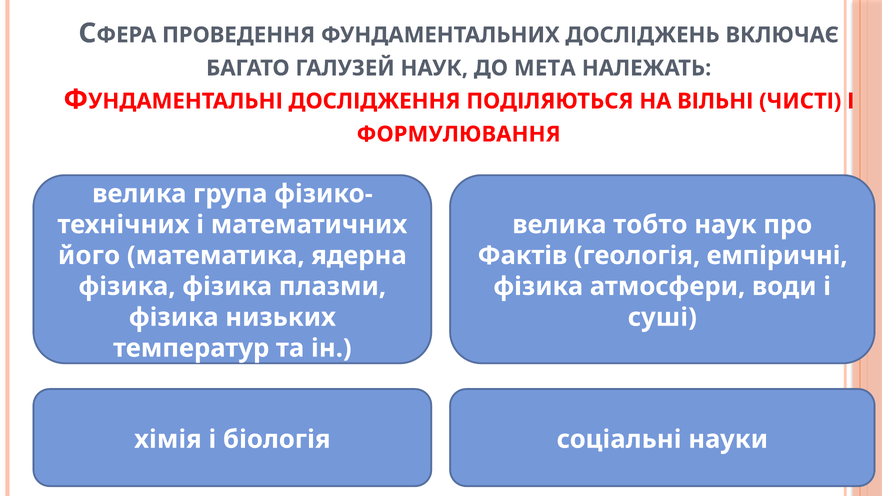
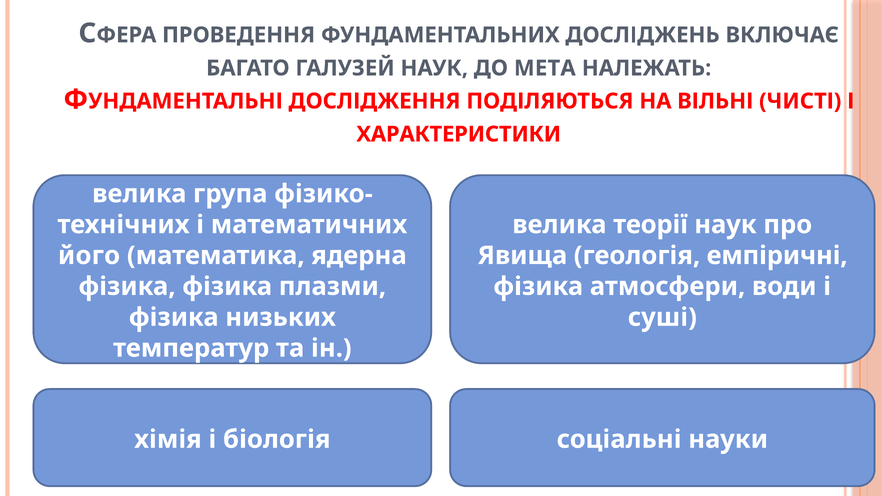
ФОРМУЛЮВАННЯ: ФОРМУЛЮВАННЯ -> ХАРАКТЕРИСТИКИ (459, 134)
тобто: тобто -> теорії (650, 225)
Фактів: Фактів -> Явища (522, 256)
